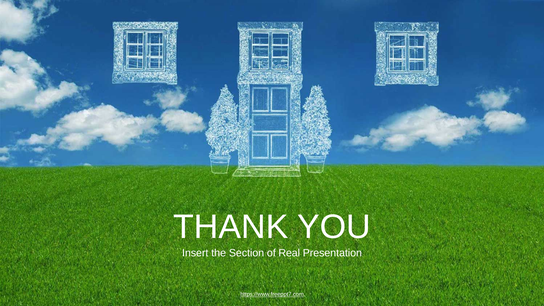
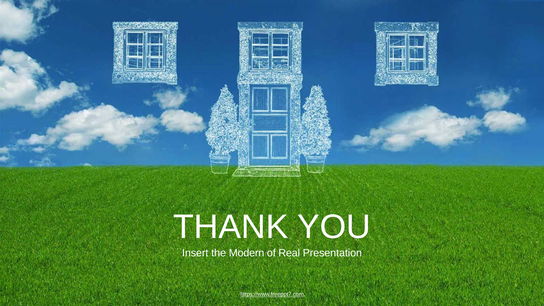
Section: Section -> Modern (247, 253)
